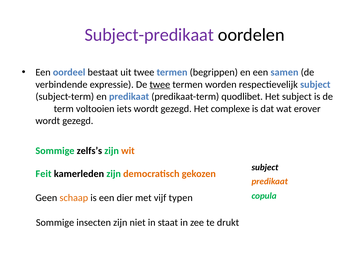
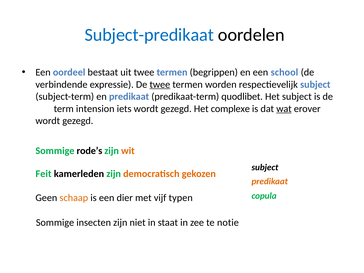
Subject-predikaat colour: purple -> blue (149, 35)
samen: samen -> school (284, 72)
voltooien: voltooien -> intension (95, 109)
wat underline: none -> present (284, 109)
zelfs’s: zelfs’s -> rode’s (89, 151)
drukt: drukt -> notie (228, 222)
